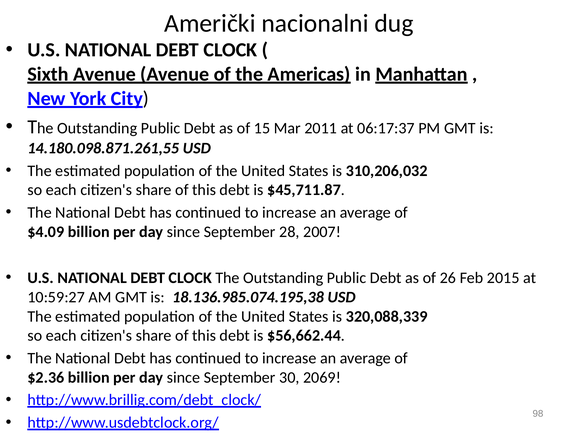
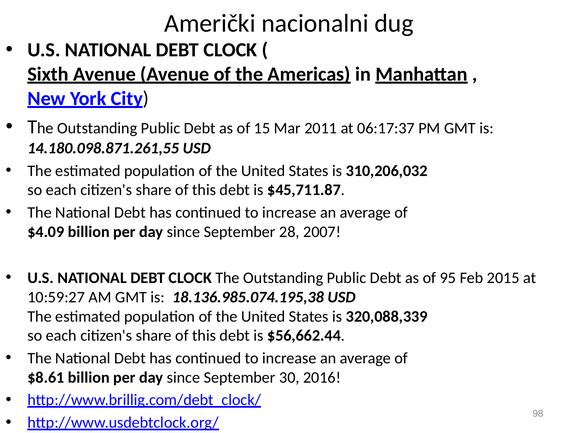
26: 26 -> 95 (448, 278)
$2.36: $2.36 -> $8.61 (46, 378)
2069: 2069 -> 2016 (322, 378)
